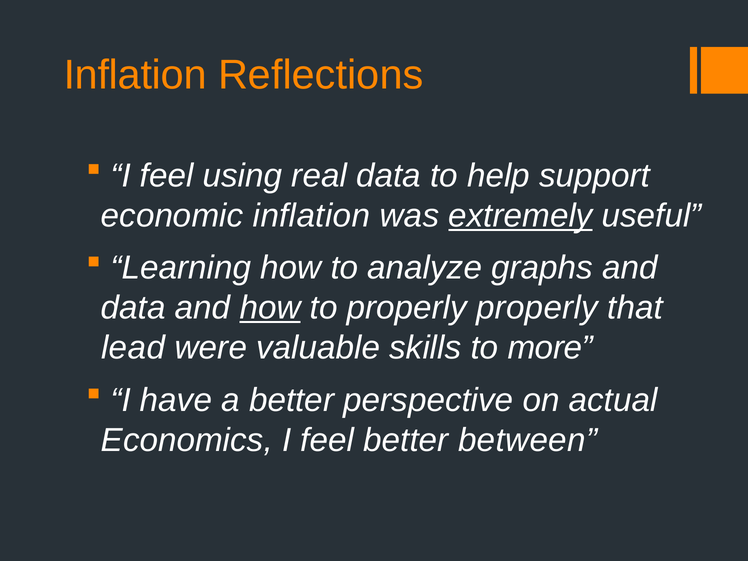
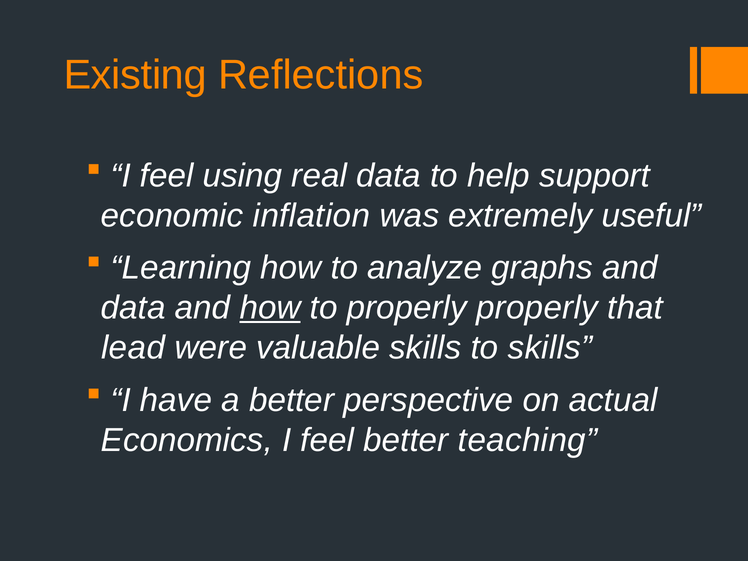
Inflation: Inflation -> Existing (135, 75)
extremely underline: present -> none (520, 216)
to more: more -> skills (550, 348)
between: between -> teaching (528, 440)
